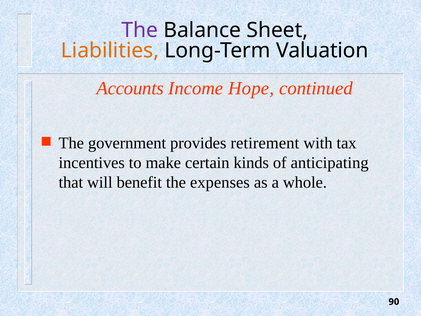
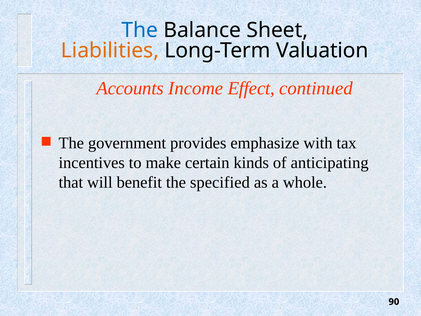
The colour: purple -> blue (140, 30)
Hope: Hope -> Effect (251, 88)
retirement: retirement -> emphasize (265, 143)
expenses: expenses -> specified (220, 182)
